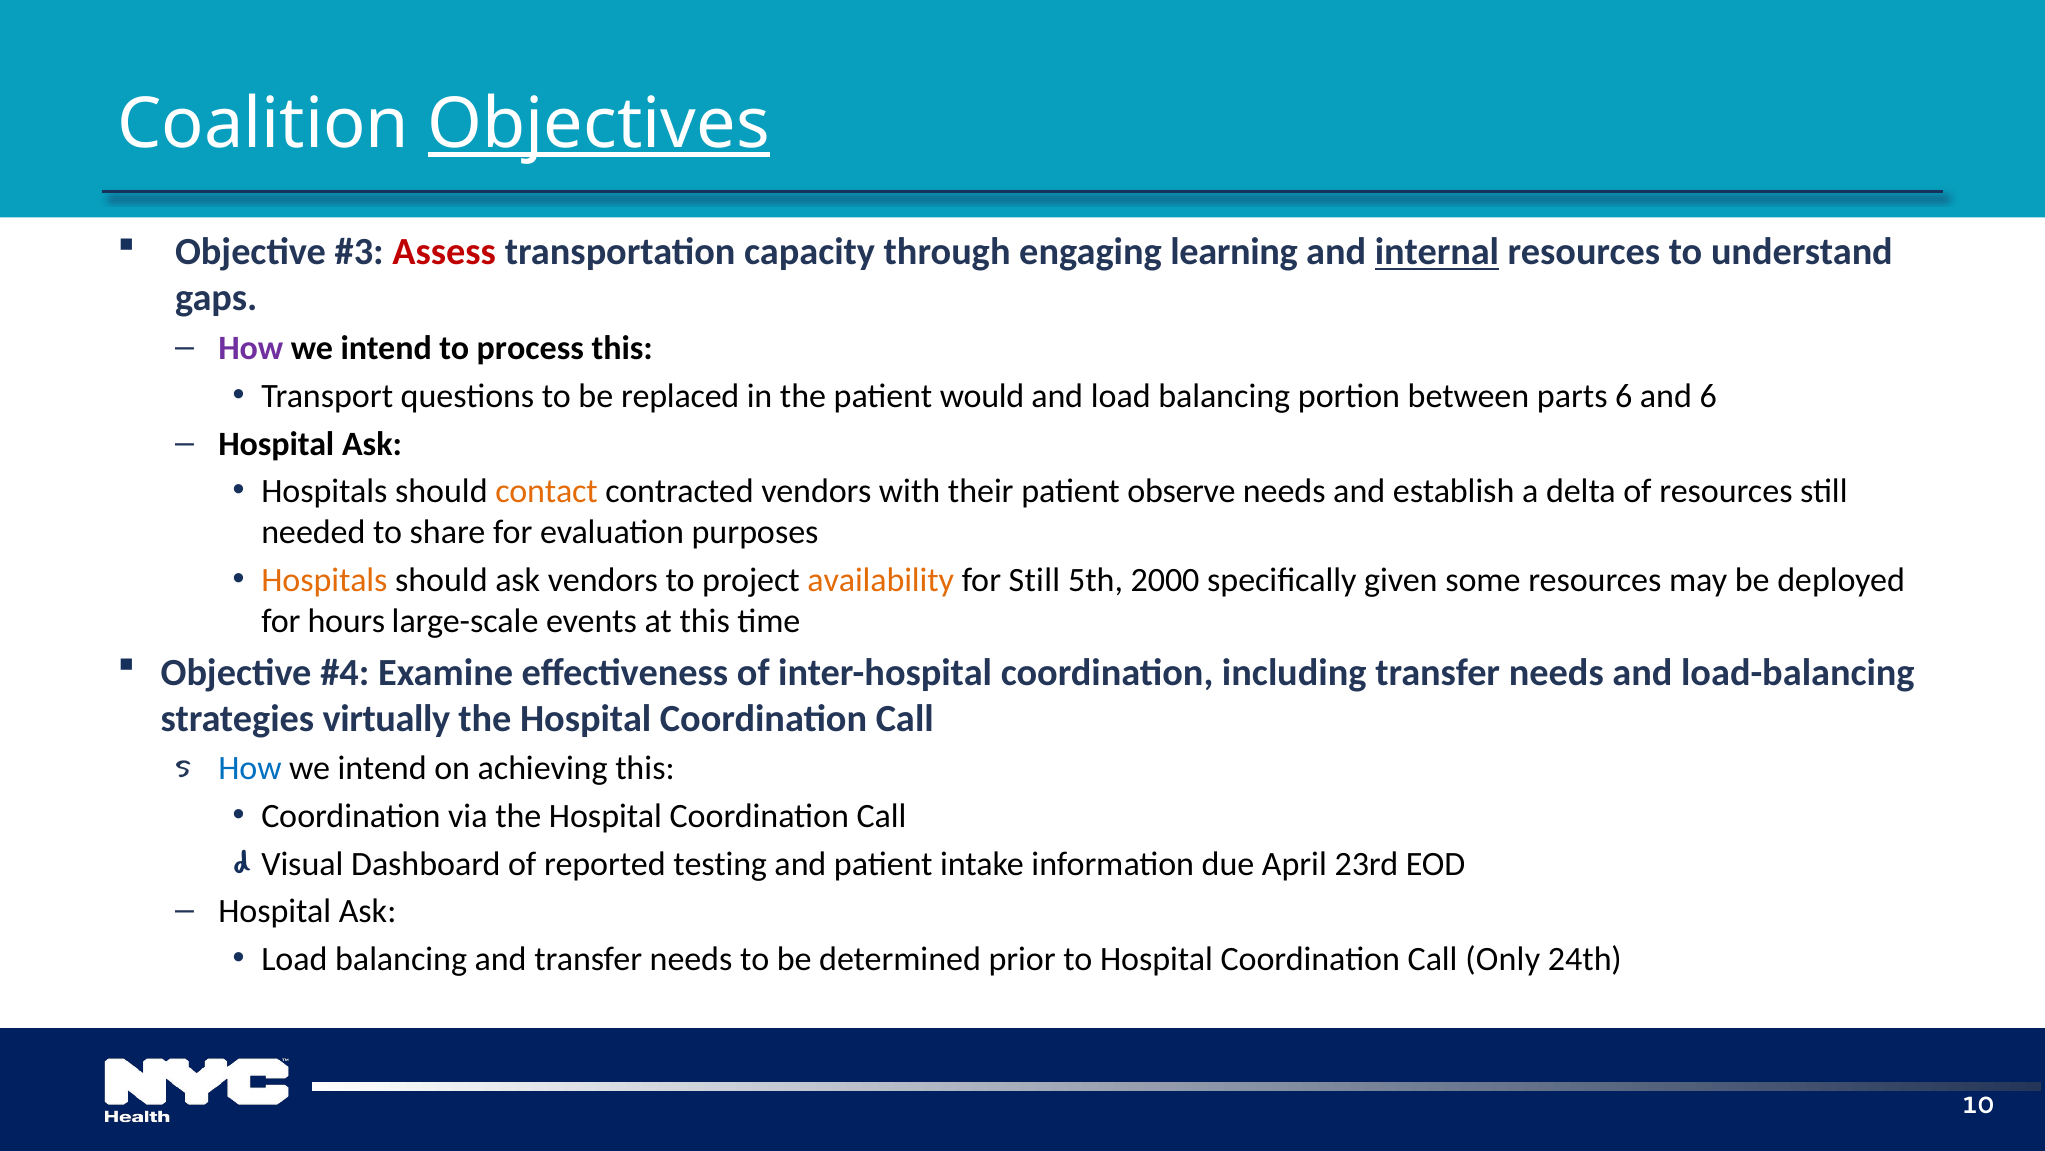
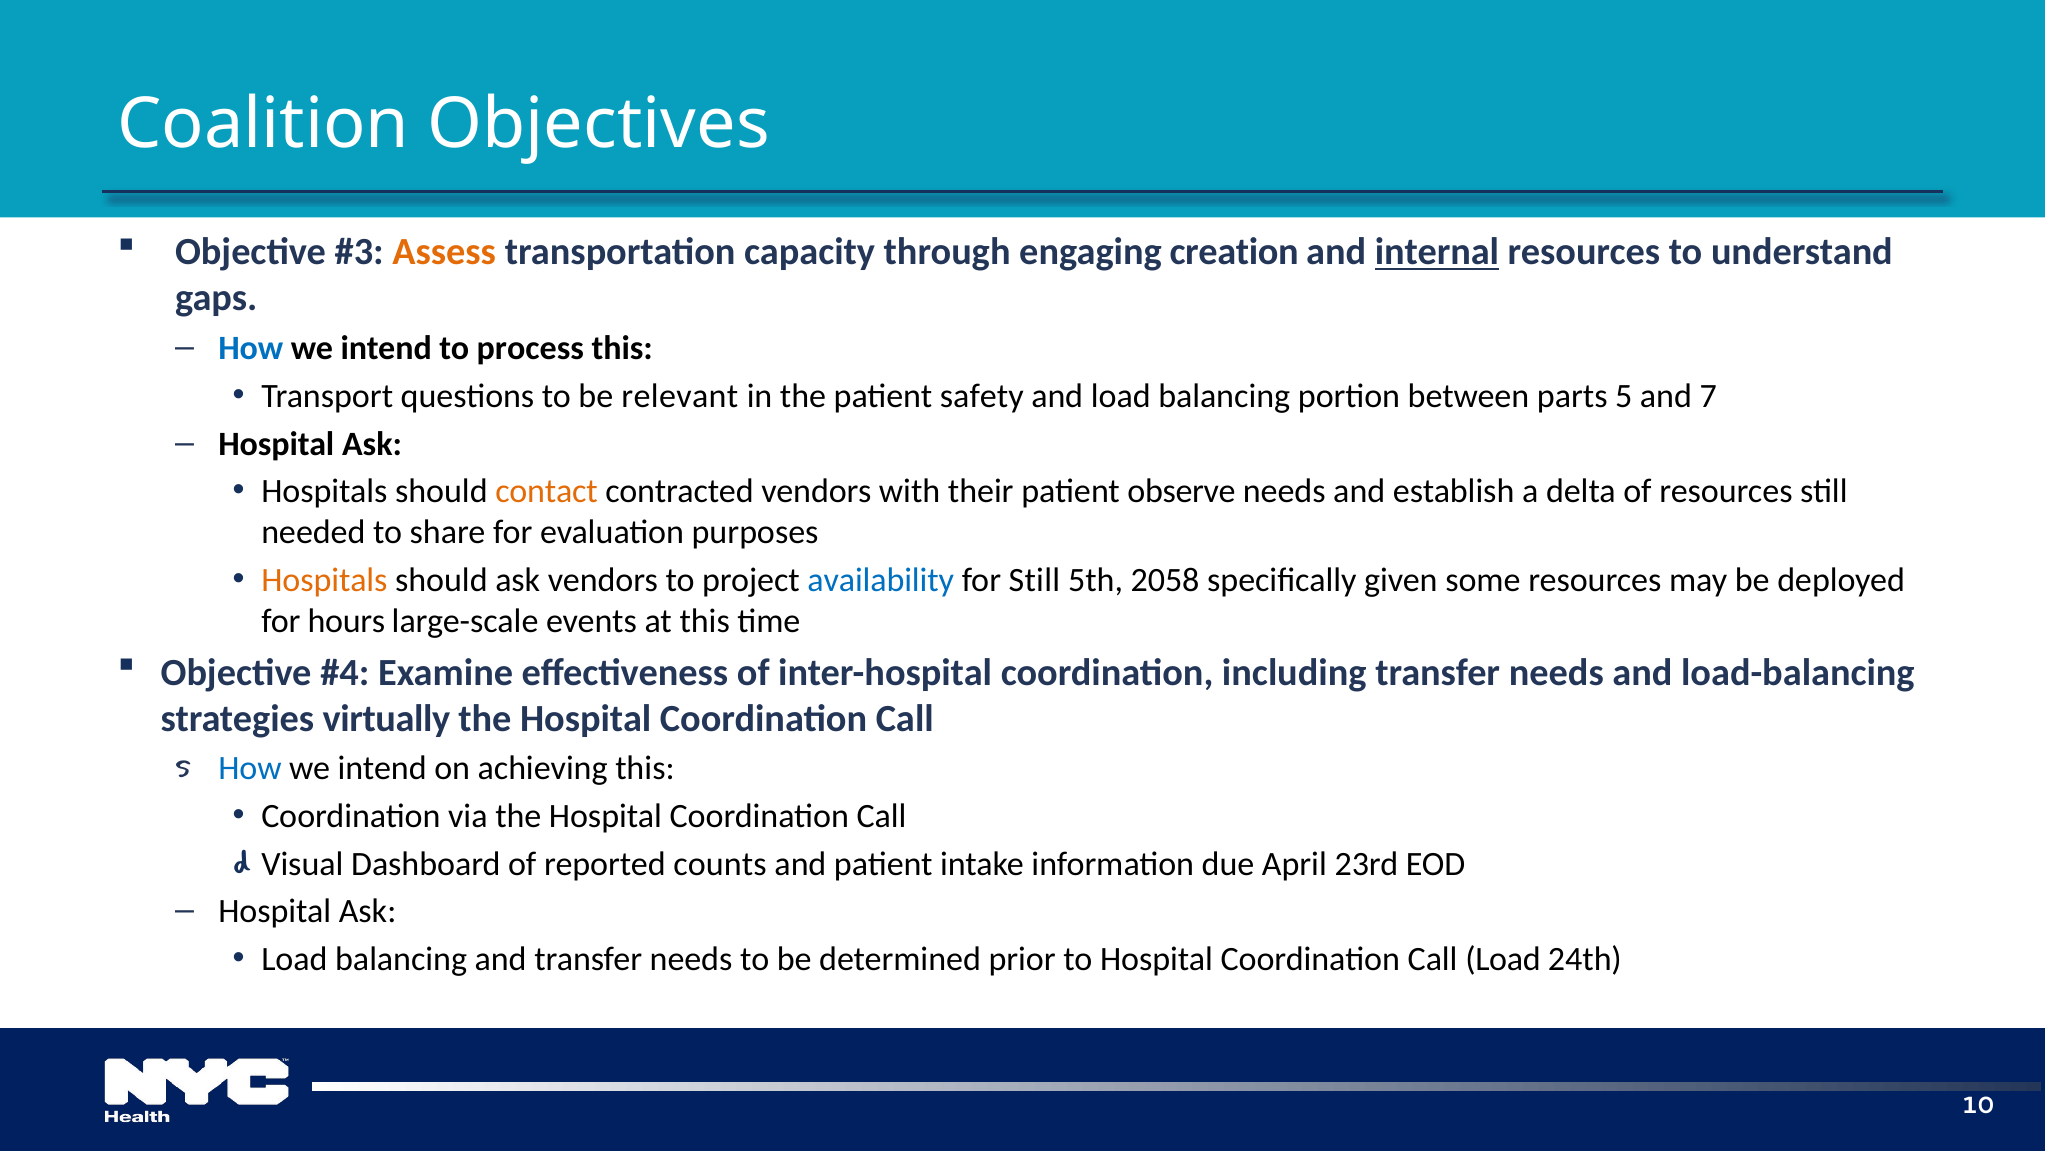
Objectives underline: present -> none (599, 124)
Assess colour: red -> orange (444, 252)
learning: learning -> creation (1234, 252)
How colour: purple -> blue (251, 348)
replaced: replaced -> relevant (680, 396)
would: would -> safety (982, 396)
parts 6: 6 -> 5 (1624, 396)
and 6: 6 -> 7 (1708, 396)
availability colour: orange -> blue (881, 580)
2000: 2000 -> 2058 (1165, 580)
testing: testing -> counts (720, 863)
Call Only: Only -> Load (1503, 959)
